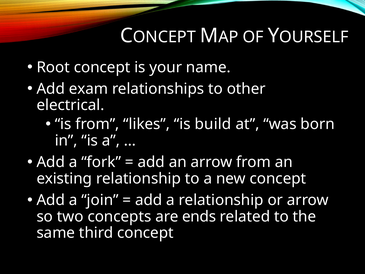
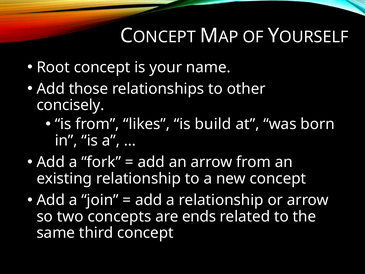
exam: exam -> those (89, 89)
electrical: electrical -> concisely (70, 105)
